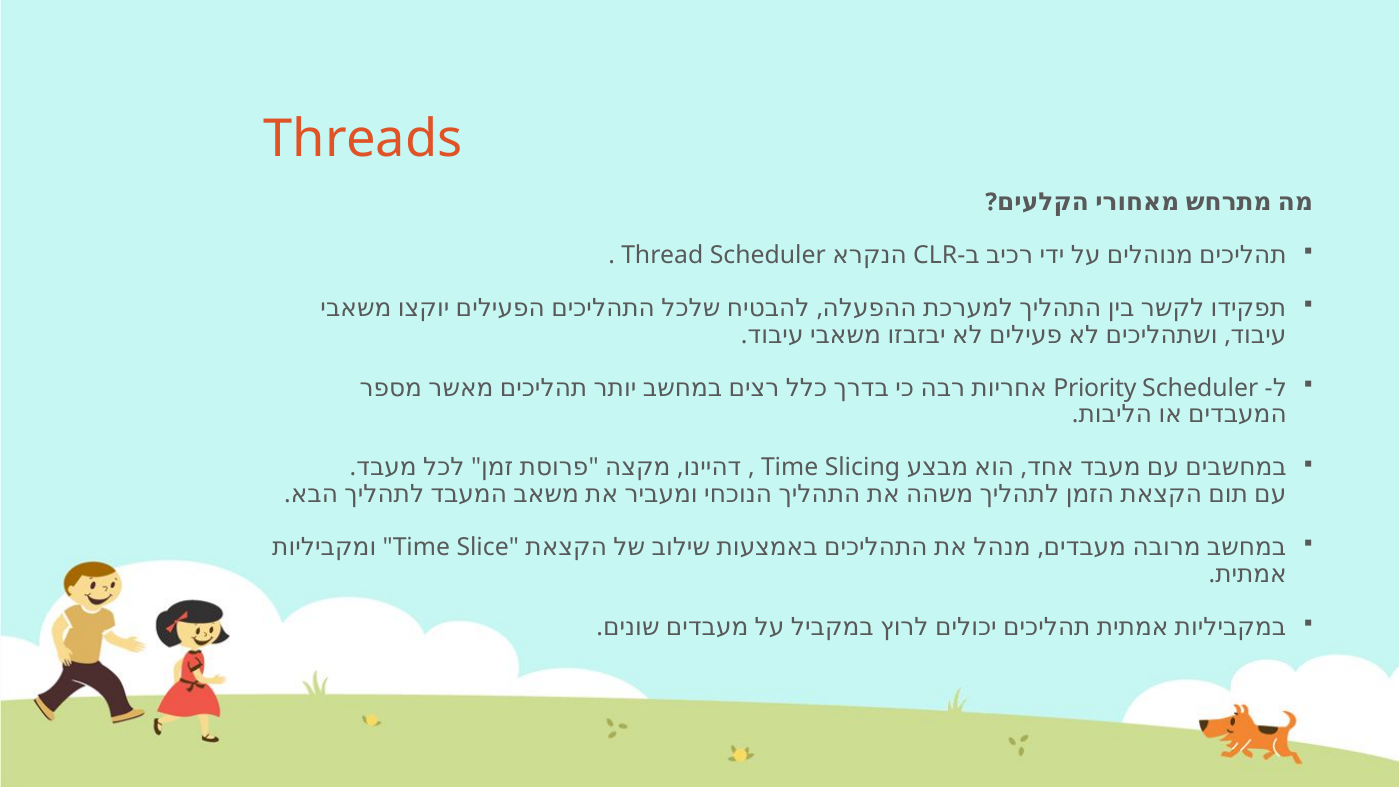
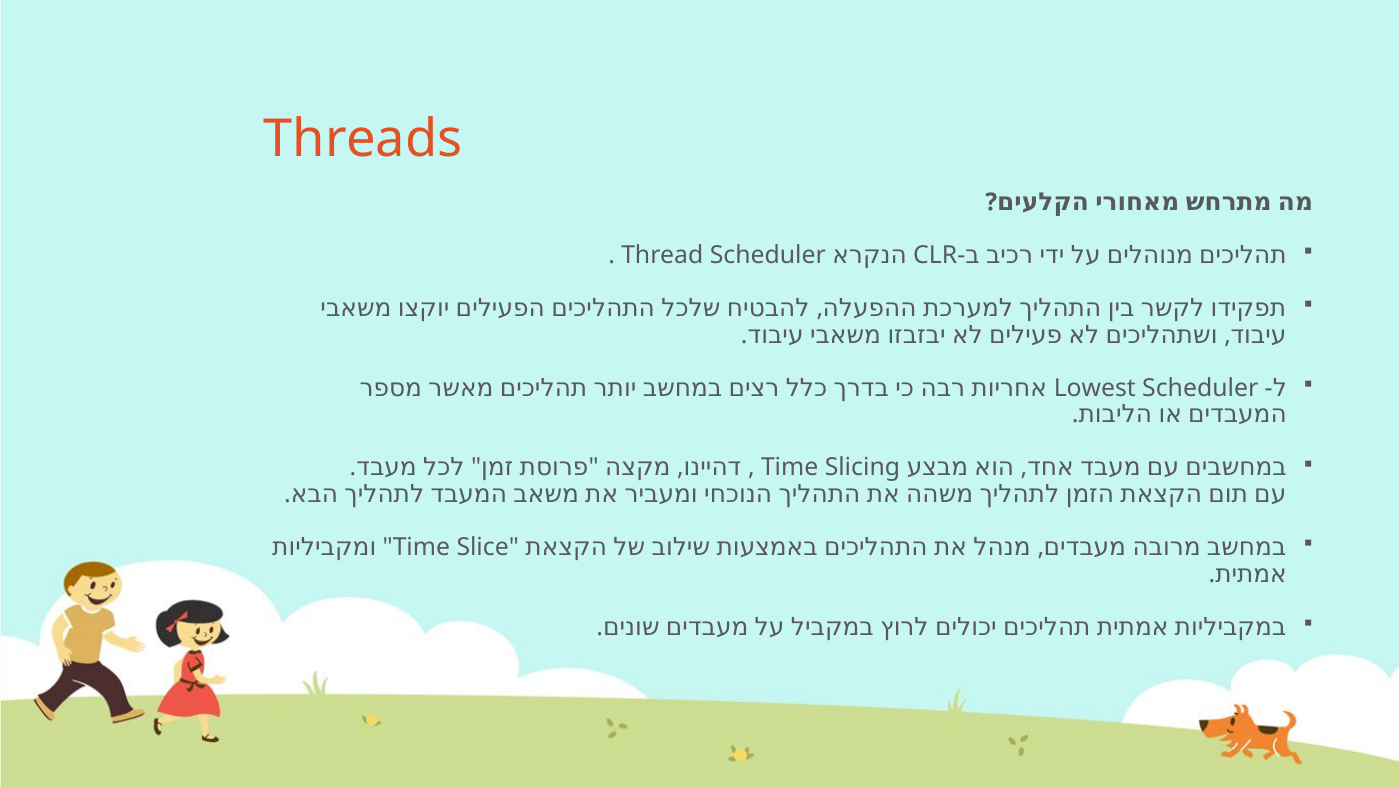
Priority: Priority -> Lowest (1095, 388)
